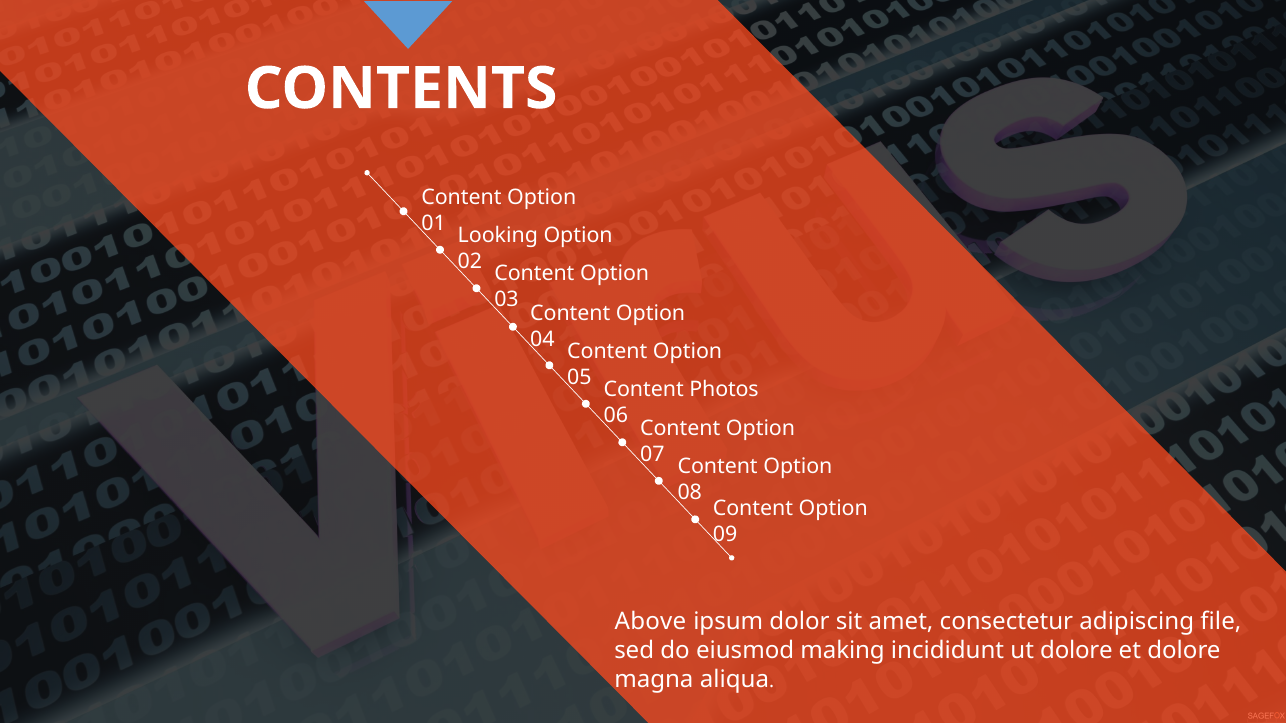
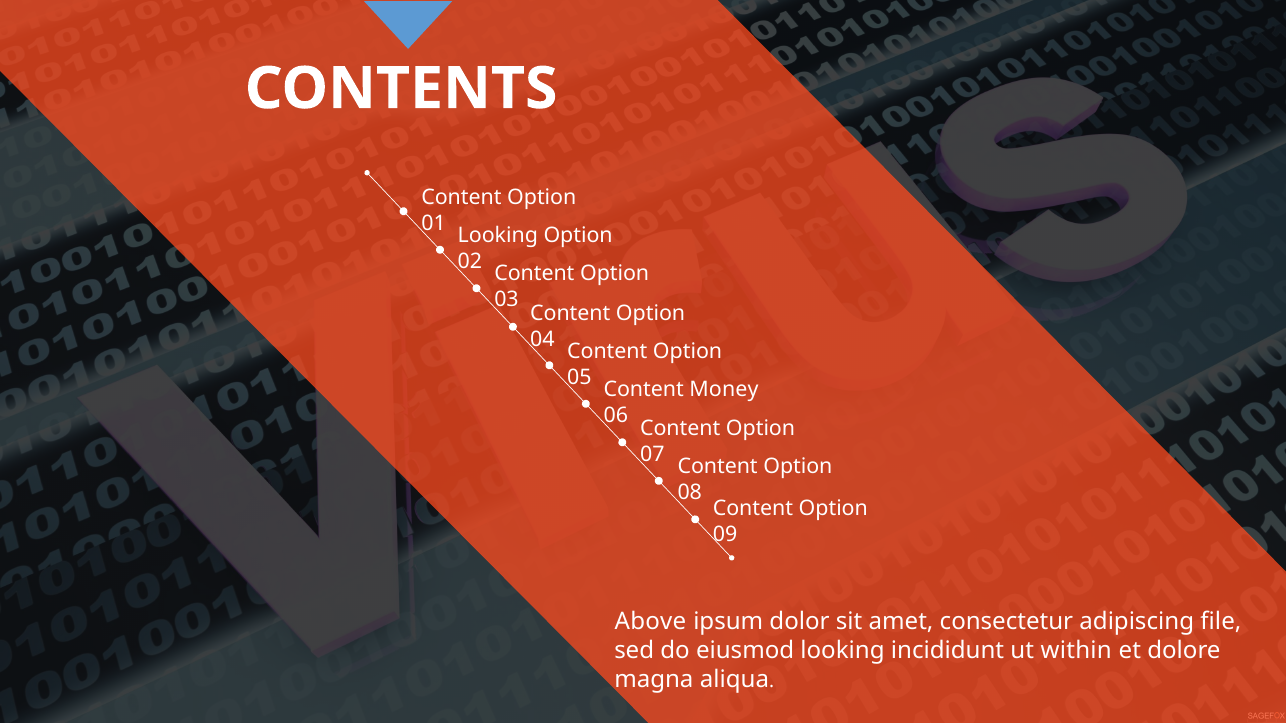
Photos: Photos -> Money (724, 390)
eiusmod making: making -> looking (843, 651)
ut dolore: dolore -> within (1076, 651)
